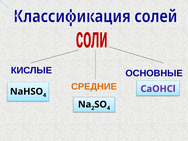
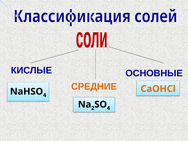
CaOHCl colour: purple -> orange (158, 89)
